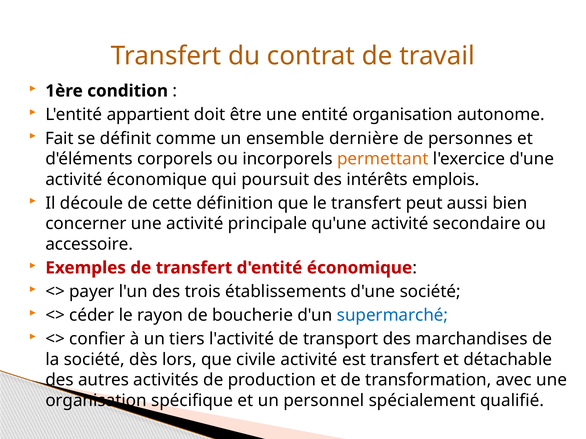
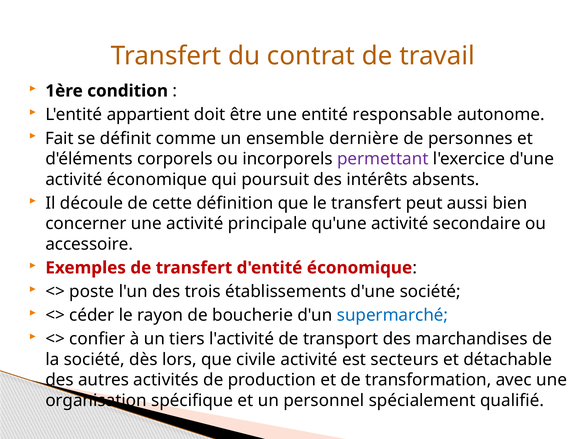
entité organisation: organisation -> responsable (402, 115)
permettant colour: orange -> purple (383, 159)
emplois: emplois -> absents (446, 180)
payer: payer -> poste (92, 292)
est transfert: transfert -> secteurs (405, 360)
